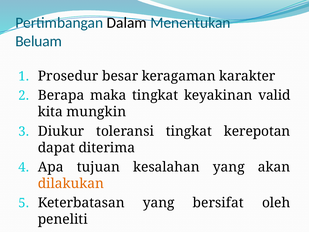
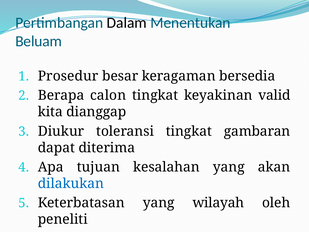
karakter: karakter -> bersedia (247, 76)
maka: maka -> calon (108, 95)
mungkin: mungkin -> dianggap (96, 112)
kerepotan: kerepotan -> gambaran (257, 131)
dilakukan colour: orange -> blue (71, 183)
bersifat: bersifat -> wilayah (218, 203)
